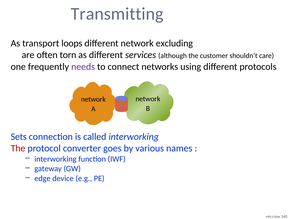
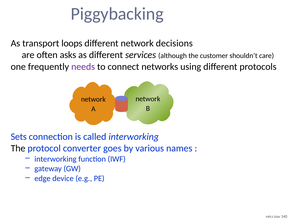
Transmitting: Transmitting -> Piggybacking (117, 14)
excluding: excluding -> decisions (174, 43)
torn: torn -> asks (68, 55)
The colour: red -> black (18, 148)
